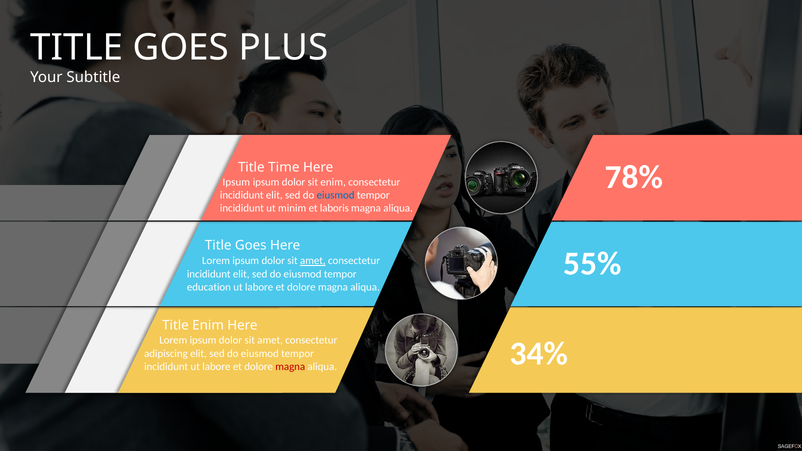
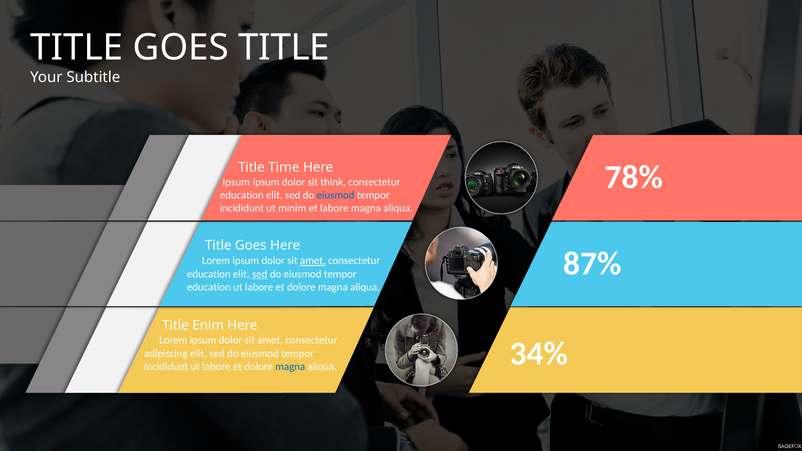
GOES PLUS: PLUS -> TITLE (284, 48)
sit enim: enim -> think (333, 182)
incididunt: incididunt -> education (242, 195)
et laboris: laboris -> labore (334, 208)
55%: 55% -> 87% (592, 264)
incididunt: incididunt -> education (209, 274)
sed underline: none -> present (260, 274)
magna colour: red -> blue (290, 367)
